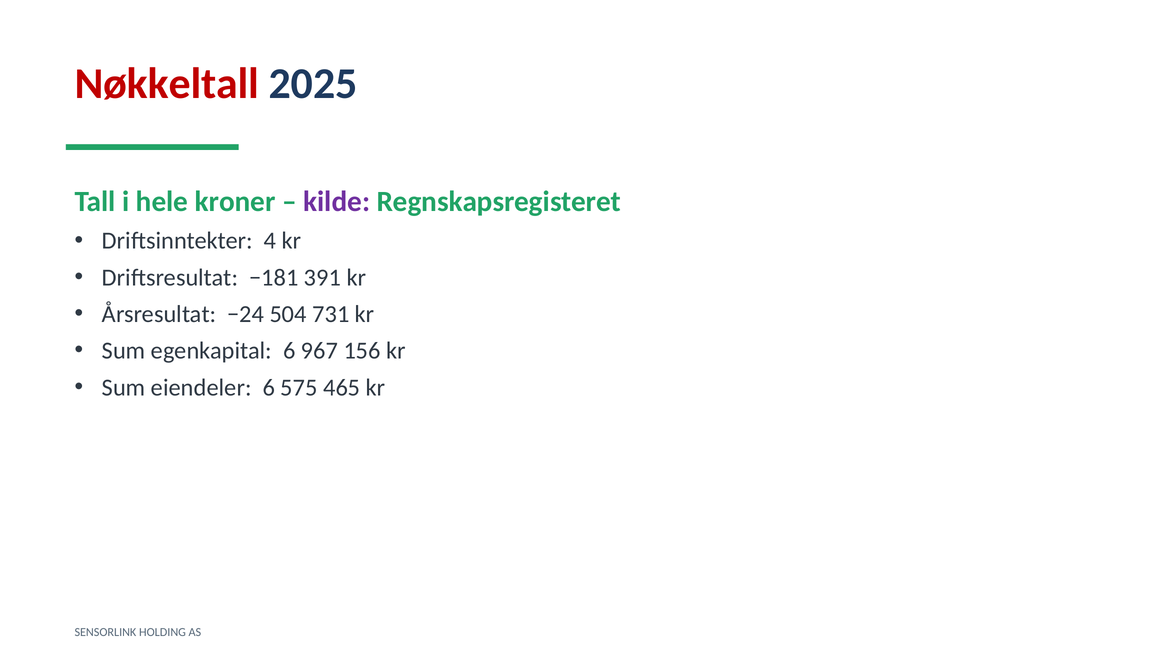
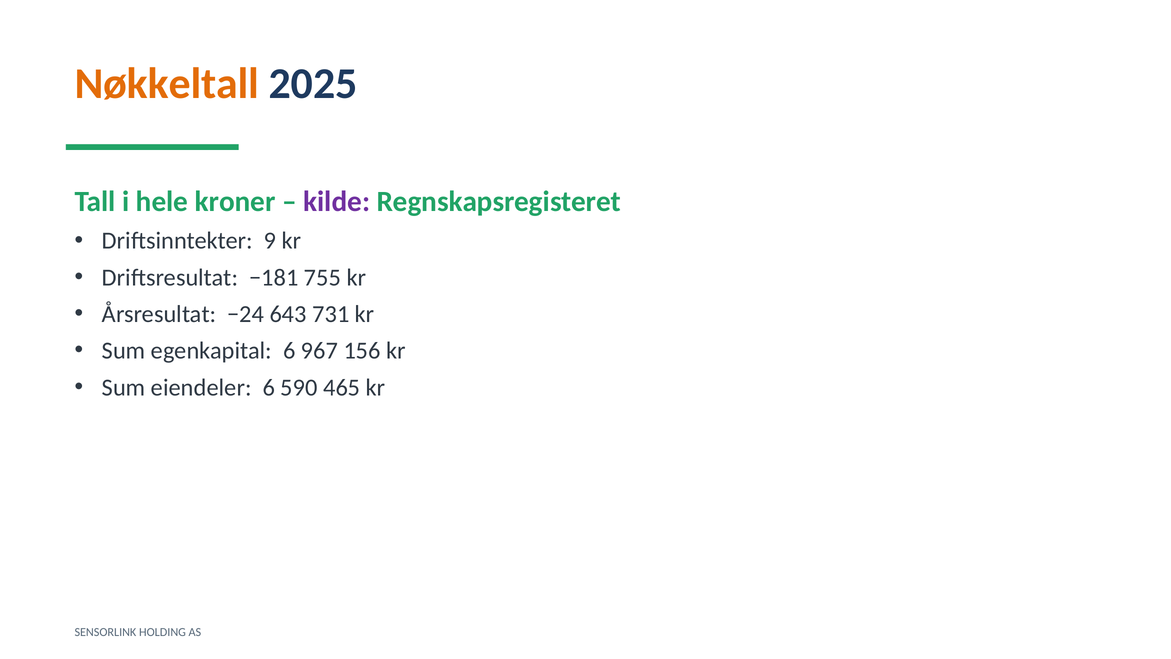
Nøkkeltall colour: red -> orange (167, 84)
4: 4 -> 9 (270, 241)
391: 391 -> 755 (323, 277)
504: 504 -> 643 (288, 314)
575: 575 -> 590 (299, 387)
